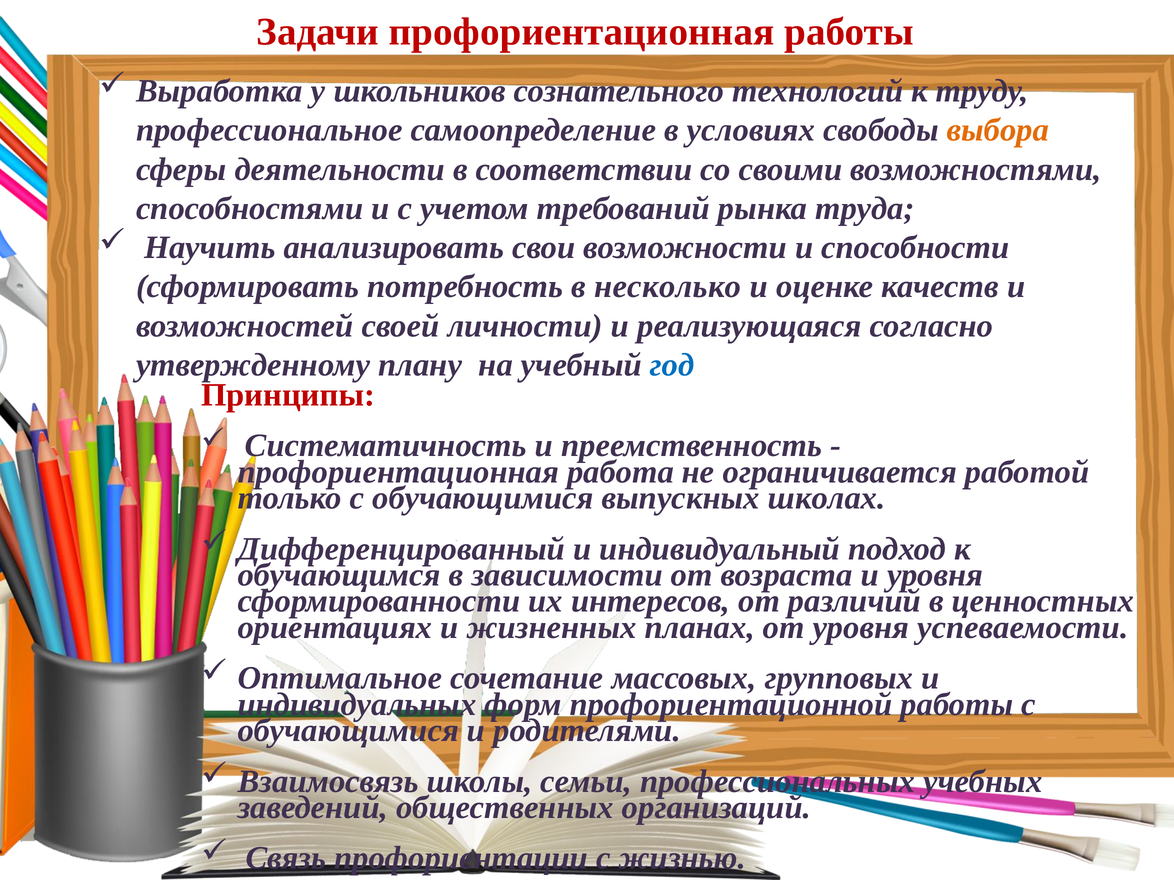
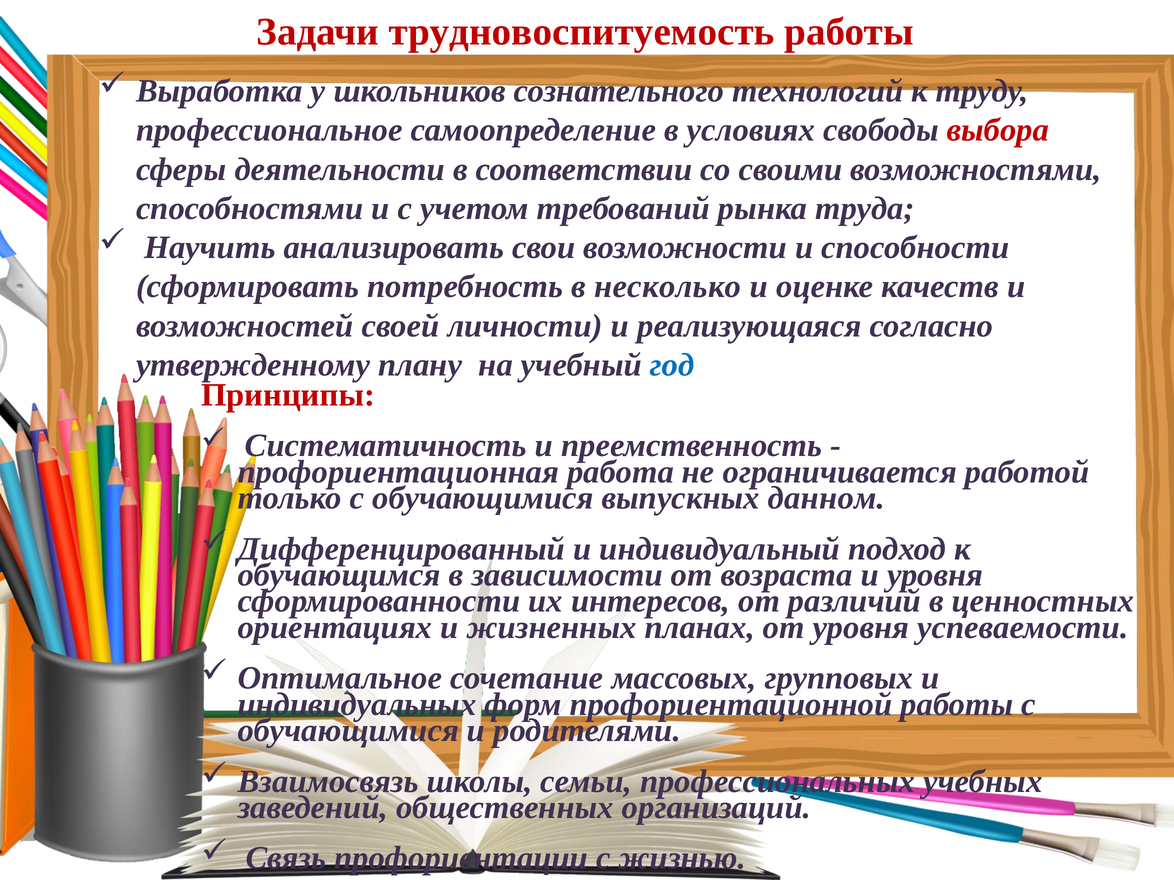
Задачи профориентационная: профориентационная -> трудновоспитуемость (582, 32)
выбора colour: orange -> red (998, 130)
школах: школах -> данном (827, 498)
